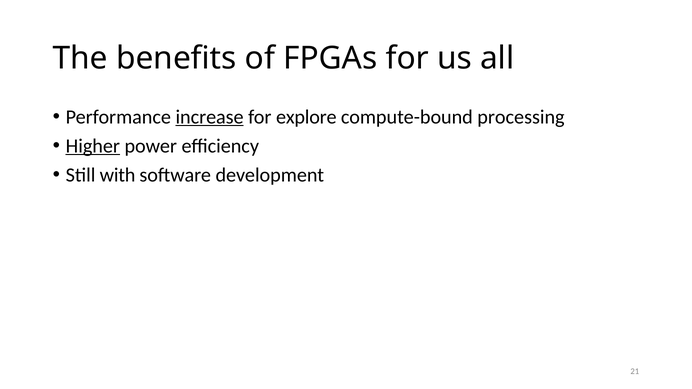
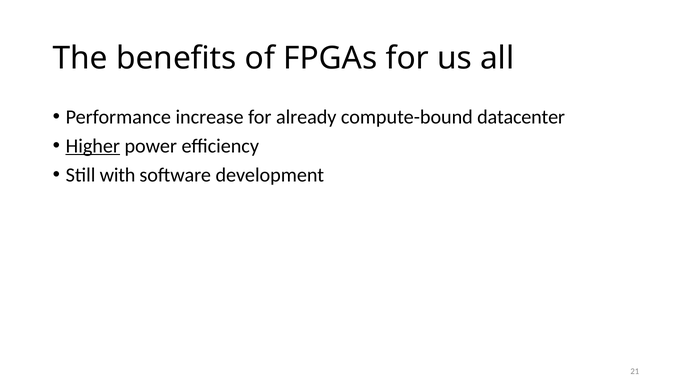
increase underline: present -> none (210, 117)
explore: explore -> already (306, 117)
processing: processing -> datacenter (521, 117)
